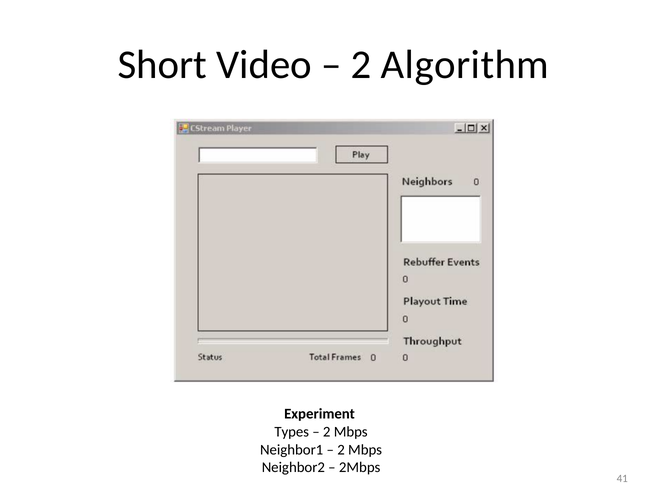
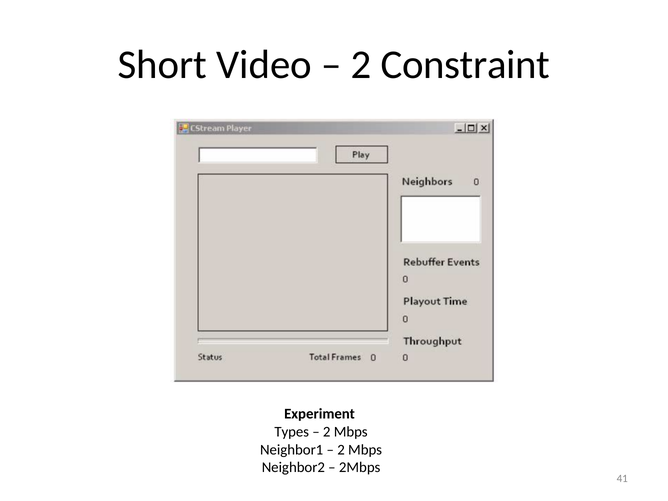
Algorithm: Algorithm -> Constraint (465, 65)
